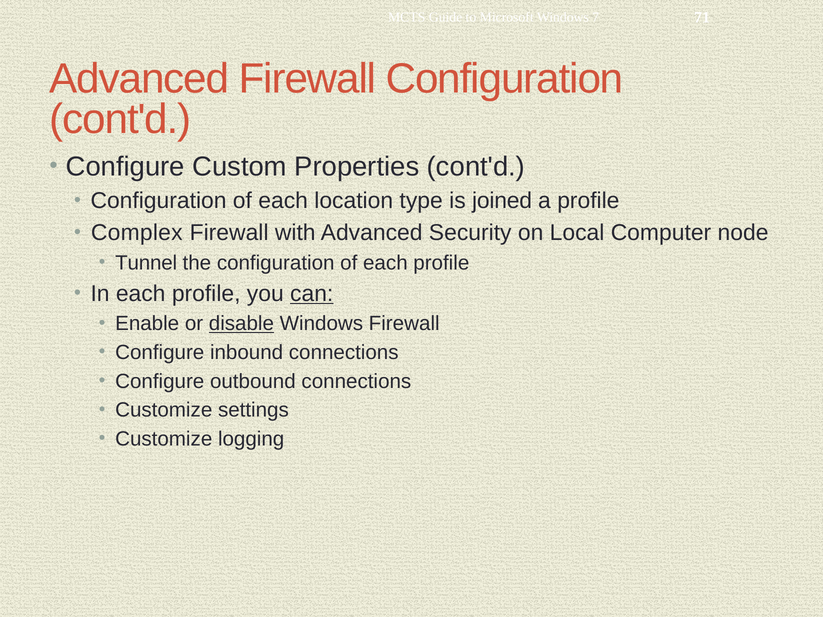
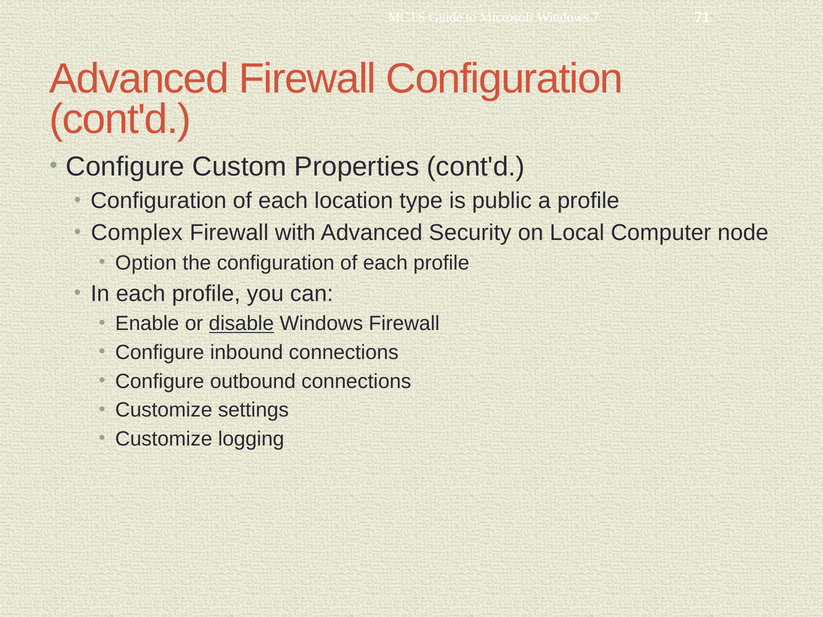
joined: joined -> public (502, 201)
Tunnel: Tunnel -> Option (146, 263)
can underline: present -> none (312, 294)
